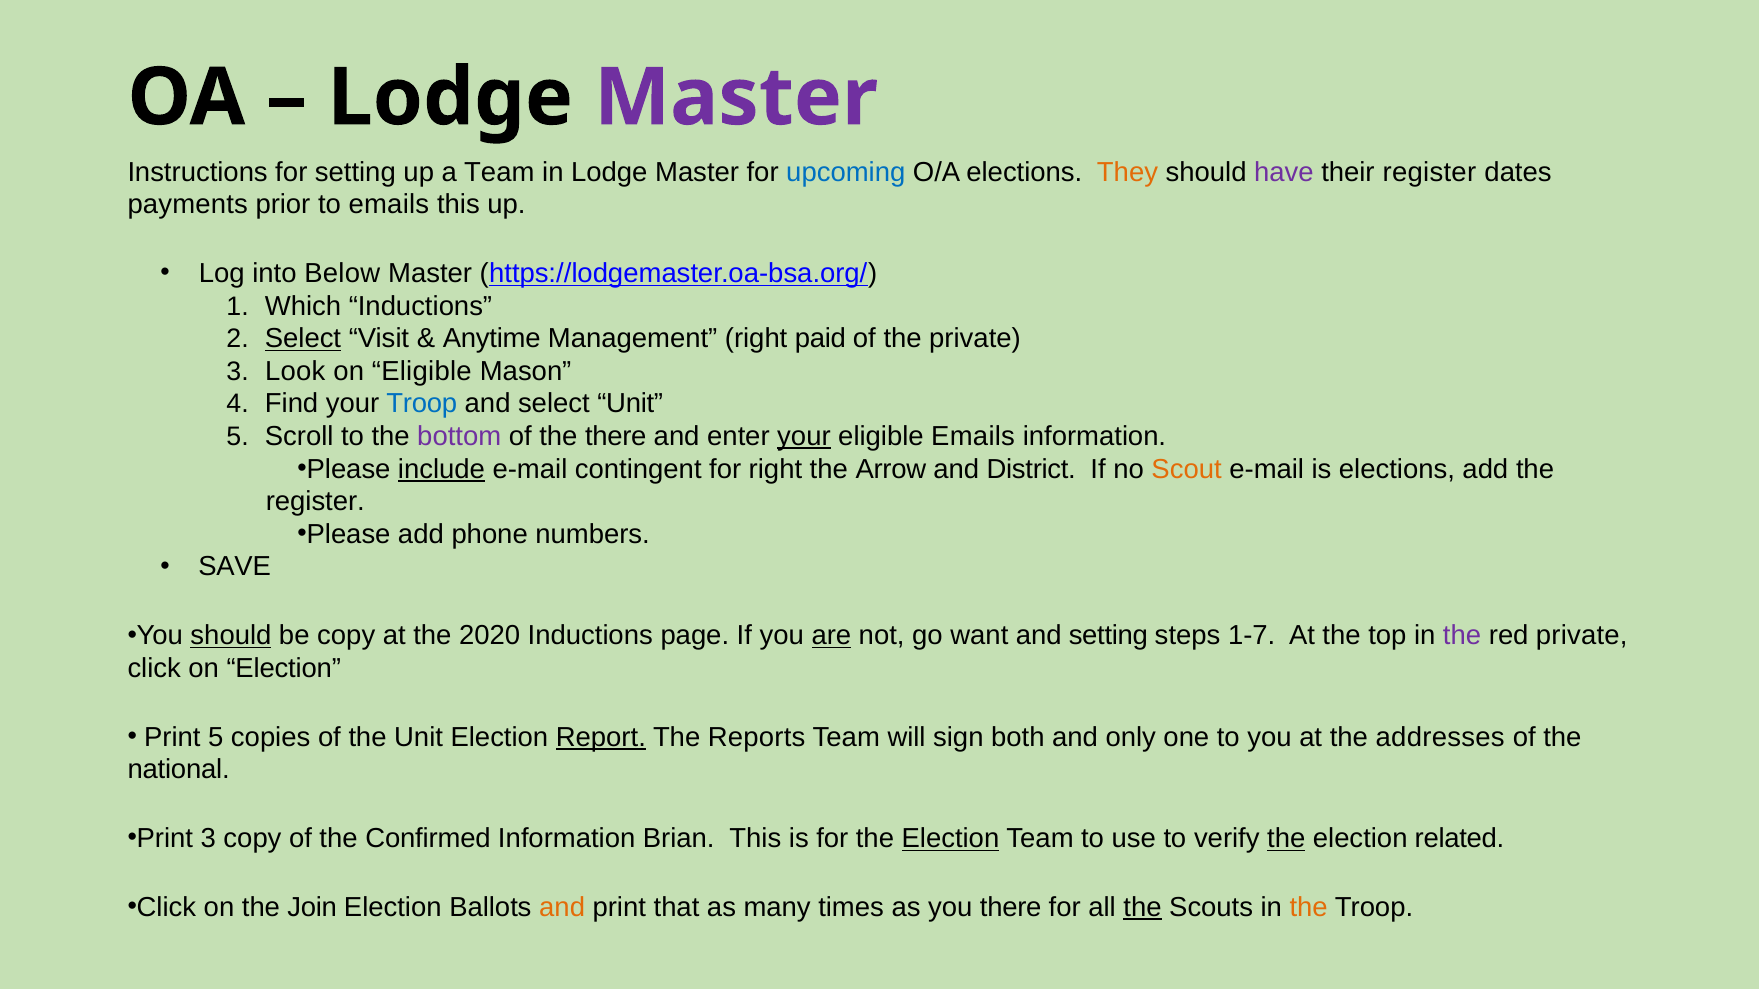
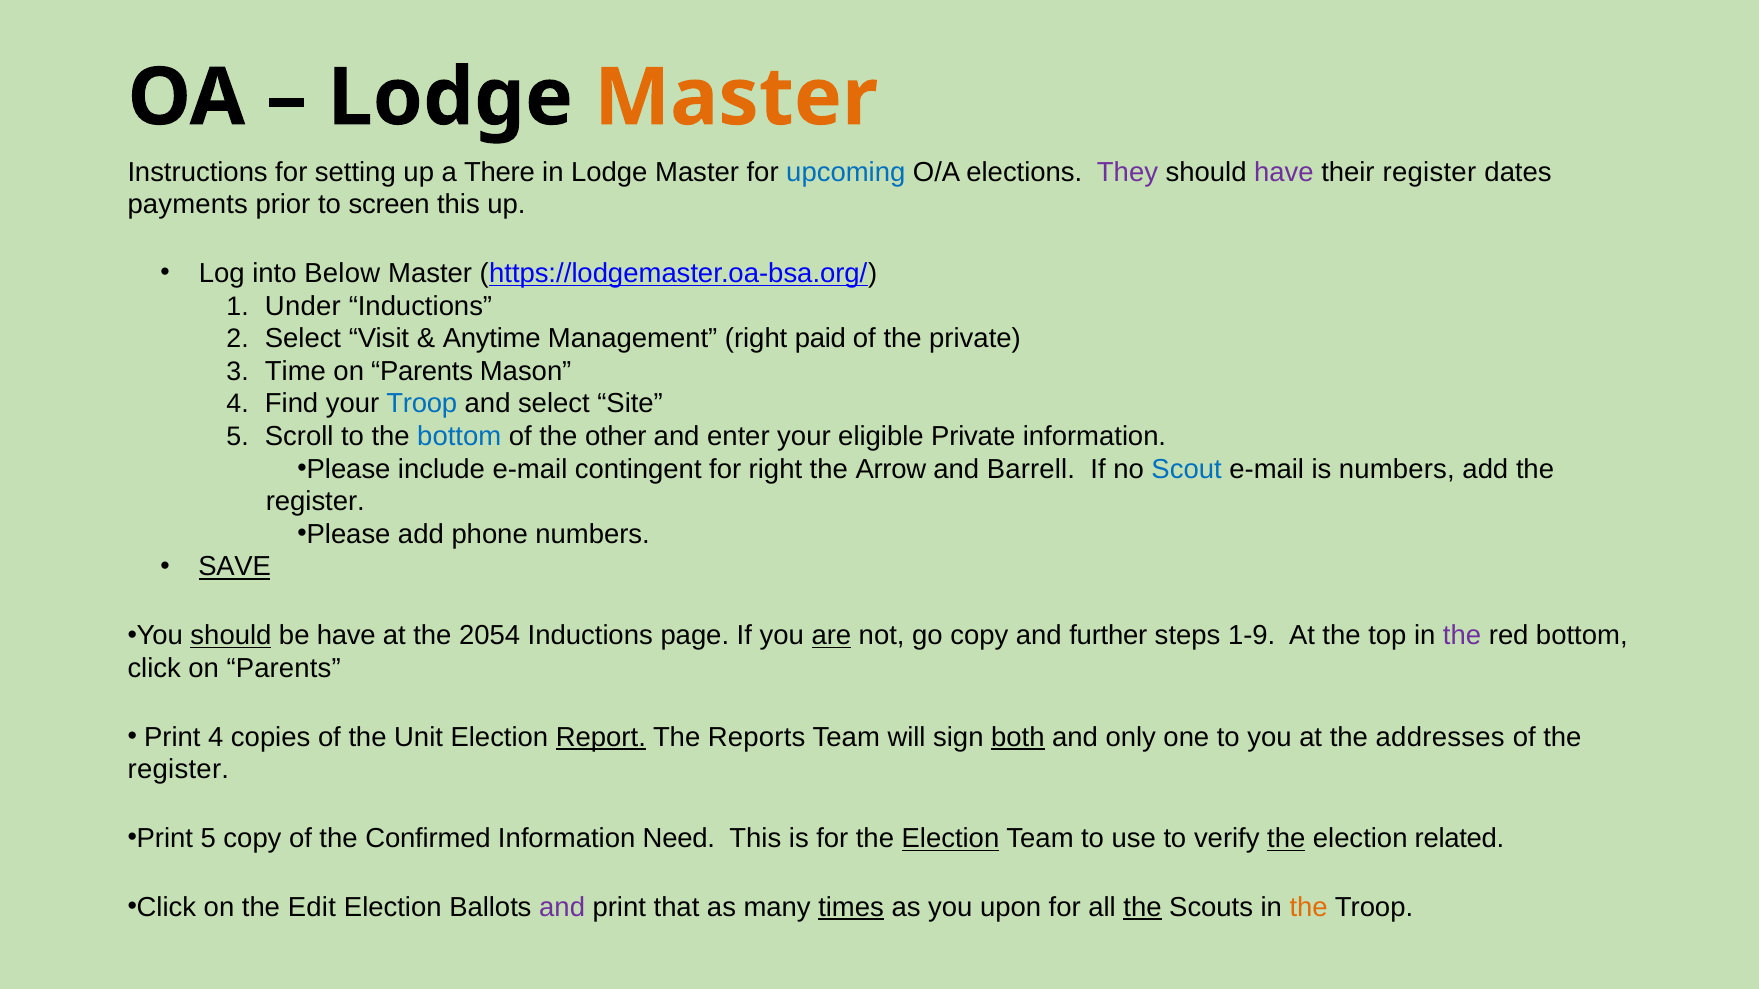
Master colour: purple -> orange (736, 98)
a Team: Team -> There (499, 172)
They colour: orange -> purple (1128, 172)
to emails: emails -> screen (389, 205)
Which: Which -> Under (303, 306)
Select underline: present -> none (303, 339)
Look: Look -> Time (295, 371)
Eligible: Eligible -> Parents (422, 371)
select Unit: Unit -> Site (630, 404)
bottom colour: purple -> blue (459, 437)
the there: there -> other (616, 437)
your underline: present -> none (804, 437)
eligible Emails: Emails -> Private (973, 437)
include underline: present -> none (441, 469)
District: District -> Barrell (1031, 469)
Scout colour: orange -> blue (1187, 469)
is elections: elections -> numbers (1397, 469)
SAVE underline: none -> present (235, 567)
be copy: copy -> have (346, 636)
2020: 2020 -> 2054 (490, 636)
go want: want -> copy (979, 636)
and setting: setting -> further (1108, 636)
1-7: 1-7 -> 1-9 (1252, 636)
red private: private -> bottom (1582, 636)
click on Election: Election -> Parents (284, 669)
Print 5: 5 -> 4 (216, 737)
both underline: none -> present (1018, 737)
national: national -> register (178, 770)
Print 3: 3 -> 5 (208, 839)
Brian: Brian -> Need (679, 839)
Join: Join -> Edit (312, 908)
and colour: orange -> purple (562, 908)
times underline: none -> present (851, 908)
you there: there -> upon (1011, 908)
